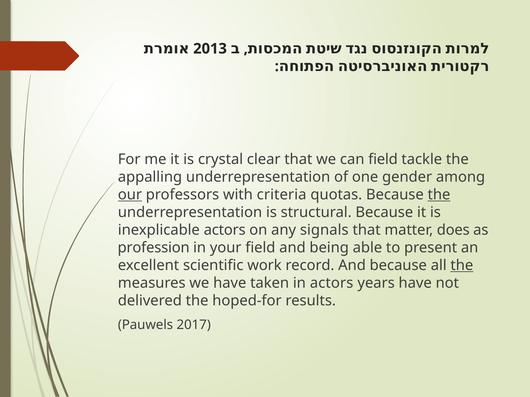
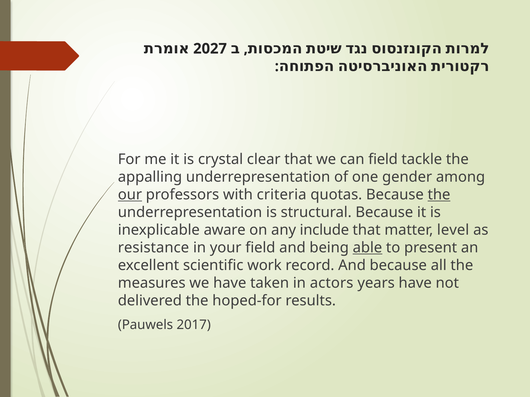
2013: 2013 -> 2027 (210, 49)
inexplicable actors: actors -> aware (225, 230)
signals: signals -> include (324, 230)
does: does -> level (453, 230)
profession: profession -> resistance (153, 248)
able underline: none -> present (367, 248)
the underline: present -> none (462, 266)
